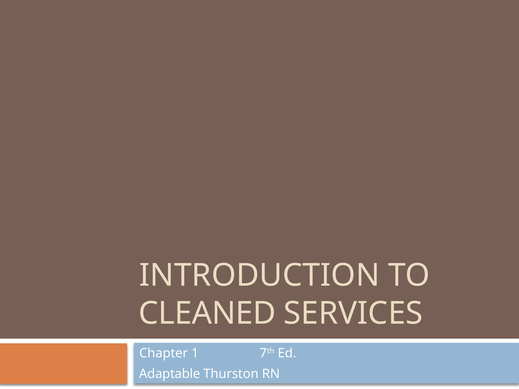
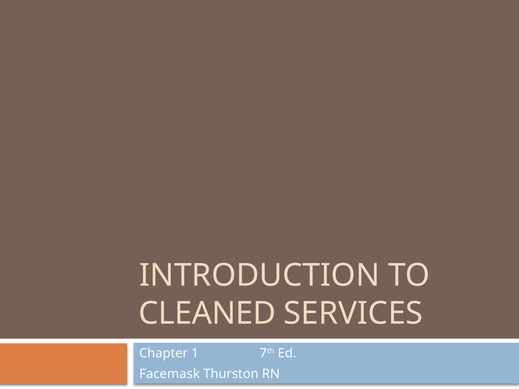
Adaptable: Adaptable -> Facemask (170, 374)
